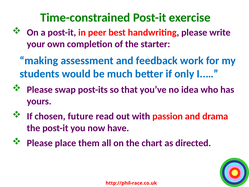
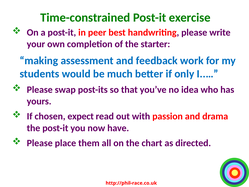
future: future -> expect (81, 116)
